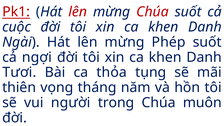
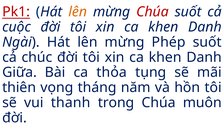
lên colour: red -> orange (78, 12)
ngợi: ngợi -> chúc (37, 57)
Tươi: Tươi -> Giữa (20, 72)
người: người -> thanh (71, 103)
